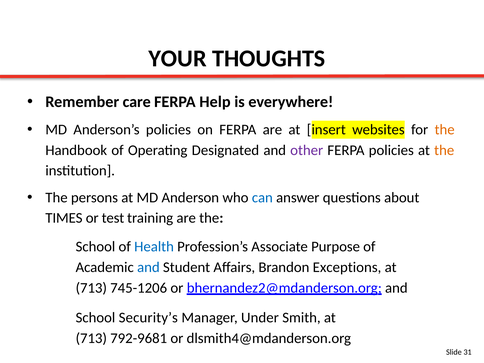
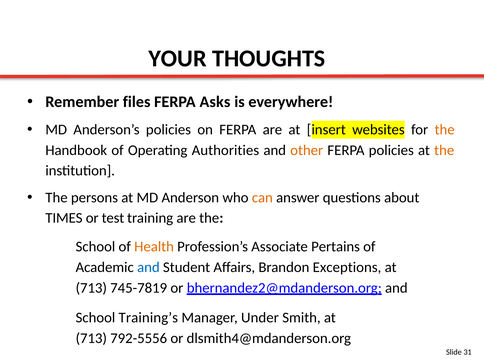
care: care -> files (137, 102)
Help: Help -> Asks (215, 102)
Designated: Designated -> Authorities (225, 150)
other colour: purple -> orange (307, 150)
can colour: blue -> orange (262, 198)
Health colour: blue -> orange (154, 247)
Purpose: Purpose -> Pertains (336, 247)
745-1206: 745-1206 -> 745-7819 (139, 288)
Security’s: Security’s -> Training’s (148, 318)
792-9681: 792-9681 -> 792-5556 (139, 338)
